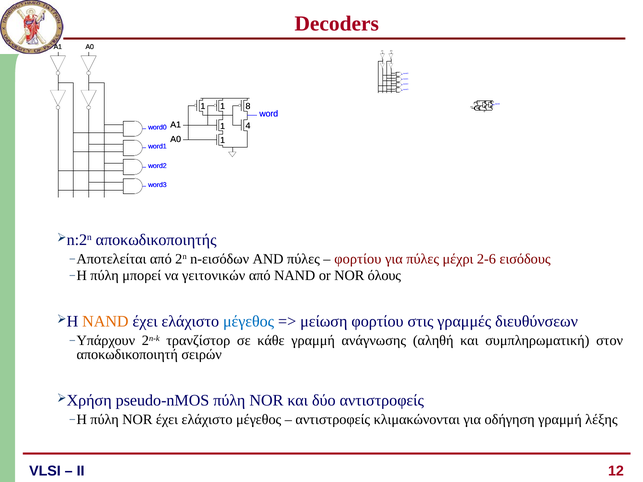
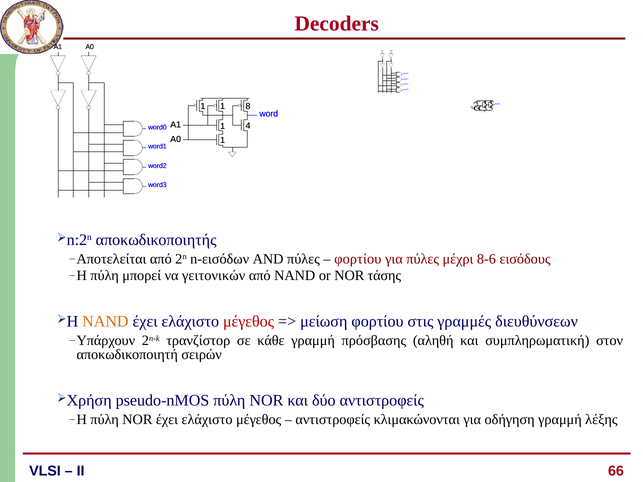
2-6: 2-6 -> 8-6 (486, 259)
όλους: όλους -> τάσης (384, 276)
μέγεθος colour: blue -> red (249, 322)
ανάγνωσης: ανάγνωσης -> πρόσβασης (374, 341)
12: 12 -> 66 (616, 471)
